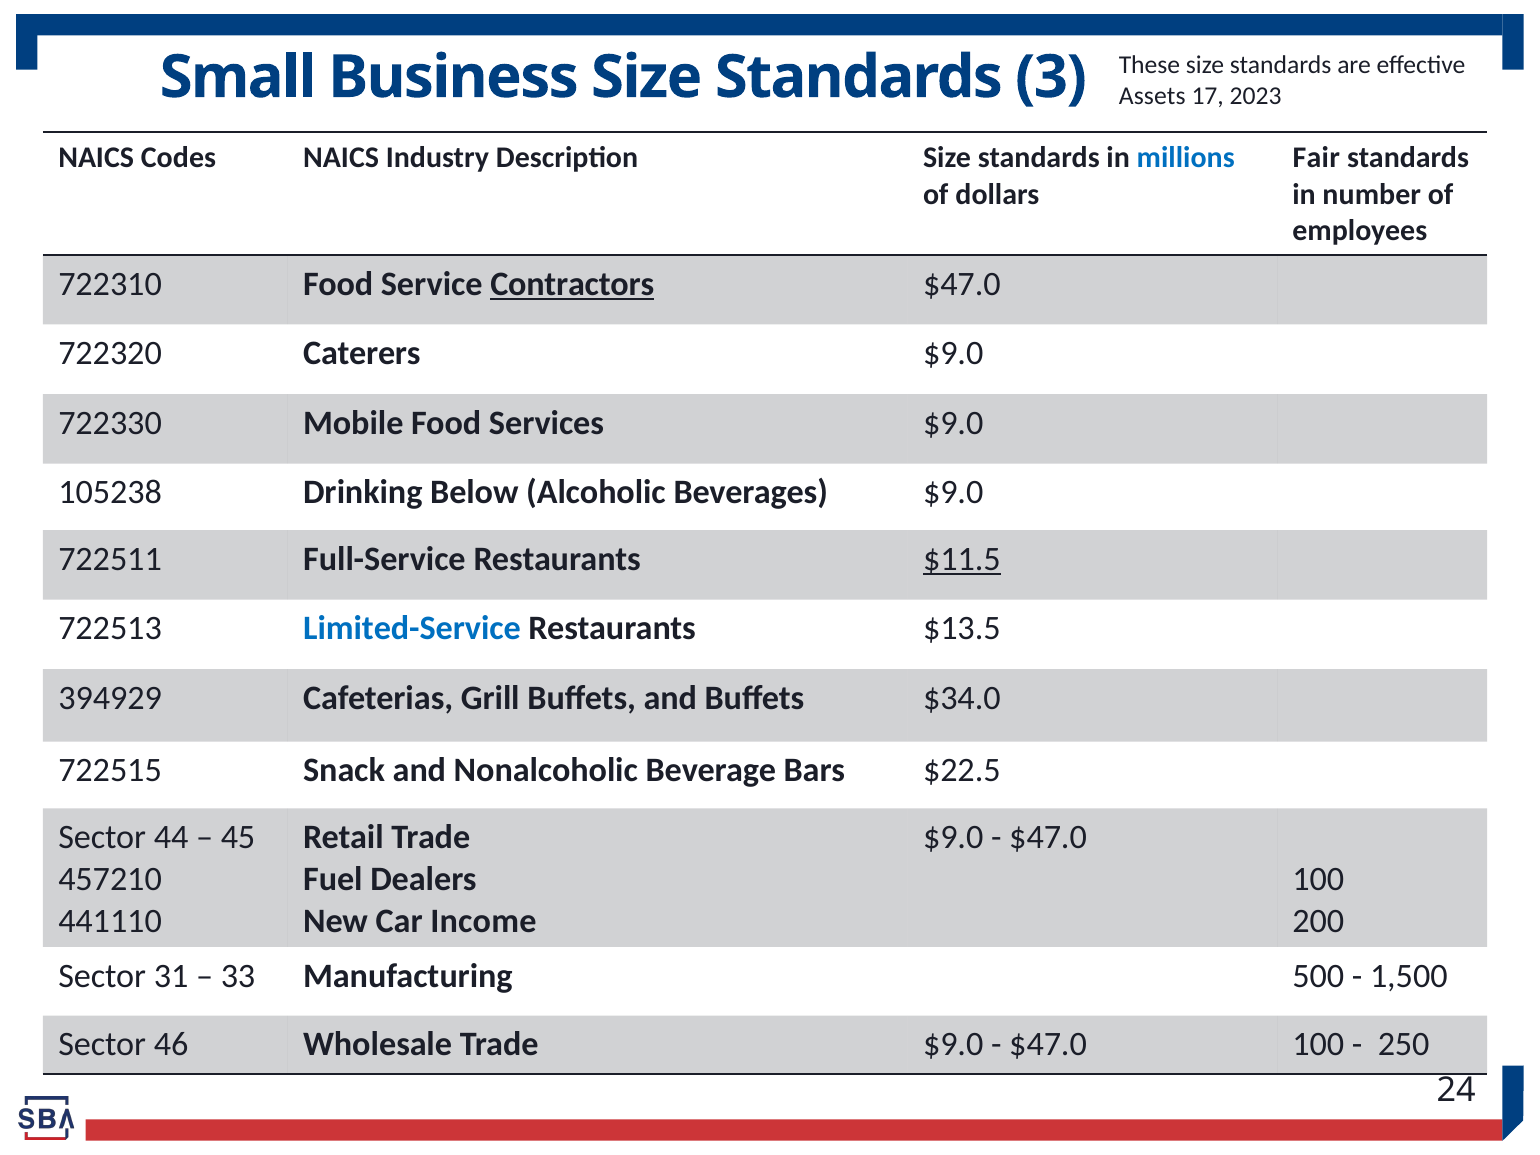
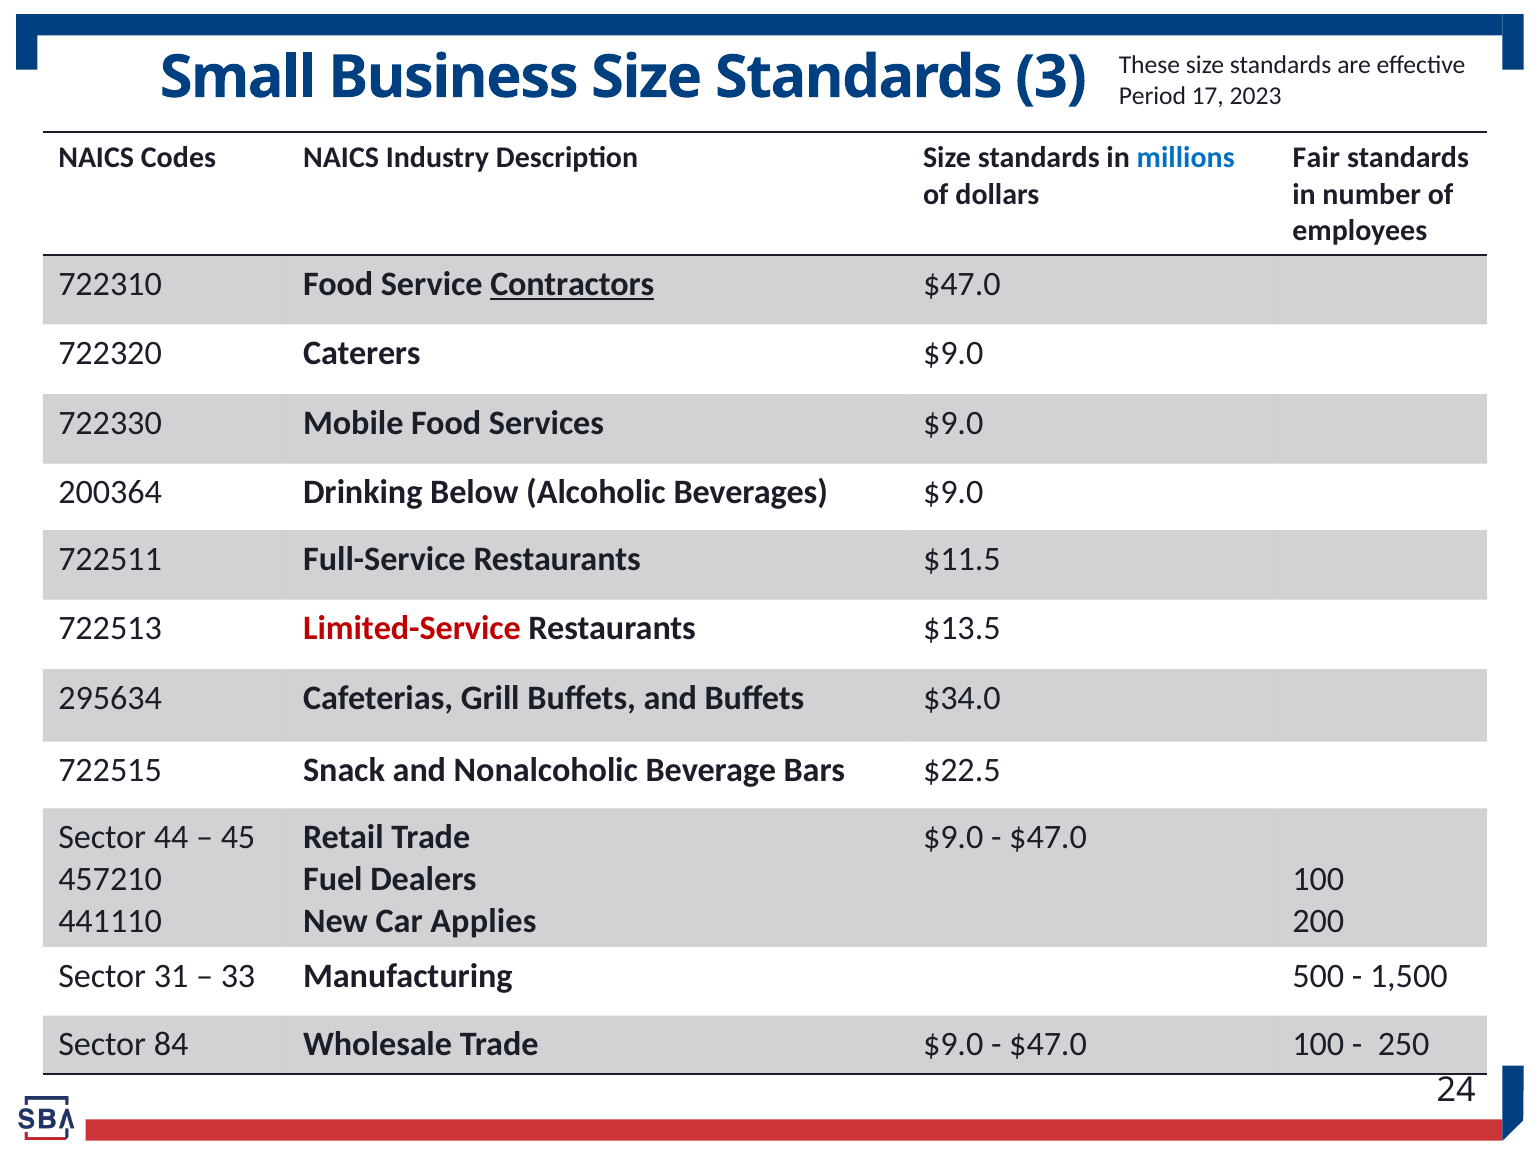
Assets: Assets -> Period (1152, 96)
105238: 105238 -> 200364 (110, 493)
$11.5 underline: present -> none (962, 559)
Limited-Service colour: blue -> red (412, 629)
394929: 394929 -> 295634 (110, 698)
Income: Income -> Applies (483, 921)
46: 46 -> 84 (171, 1045)
